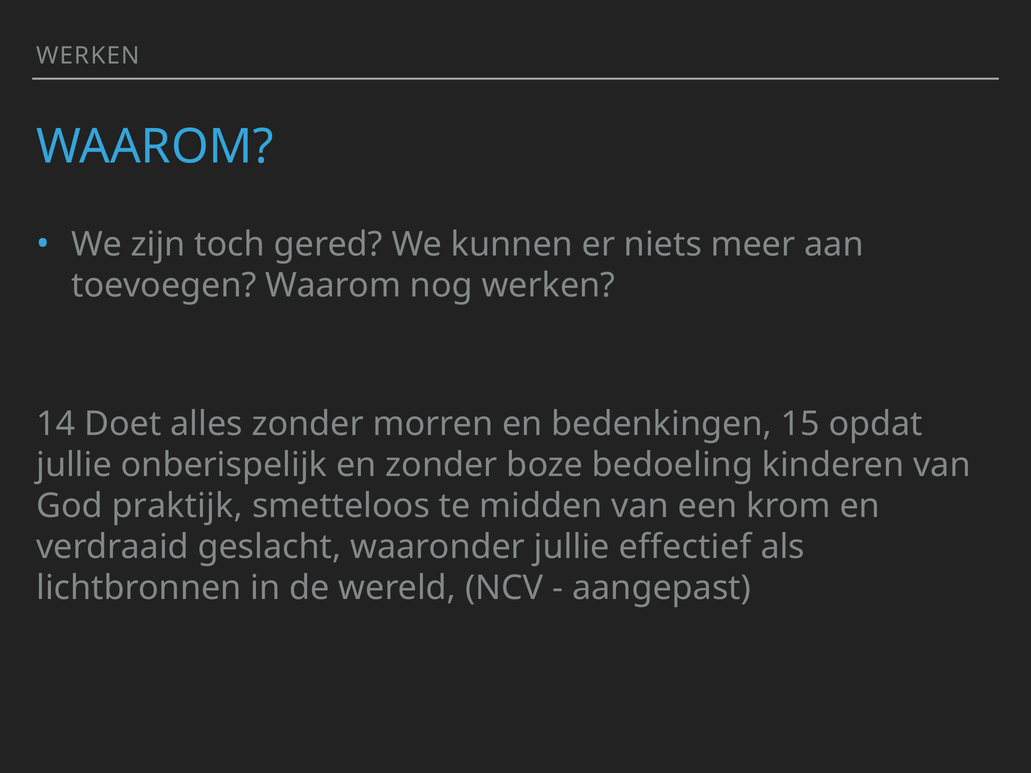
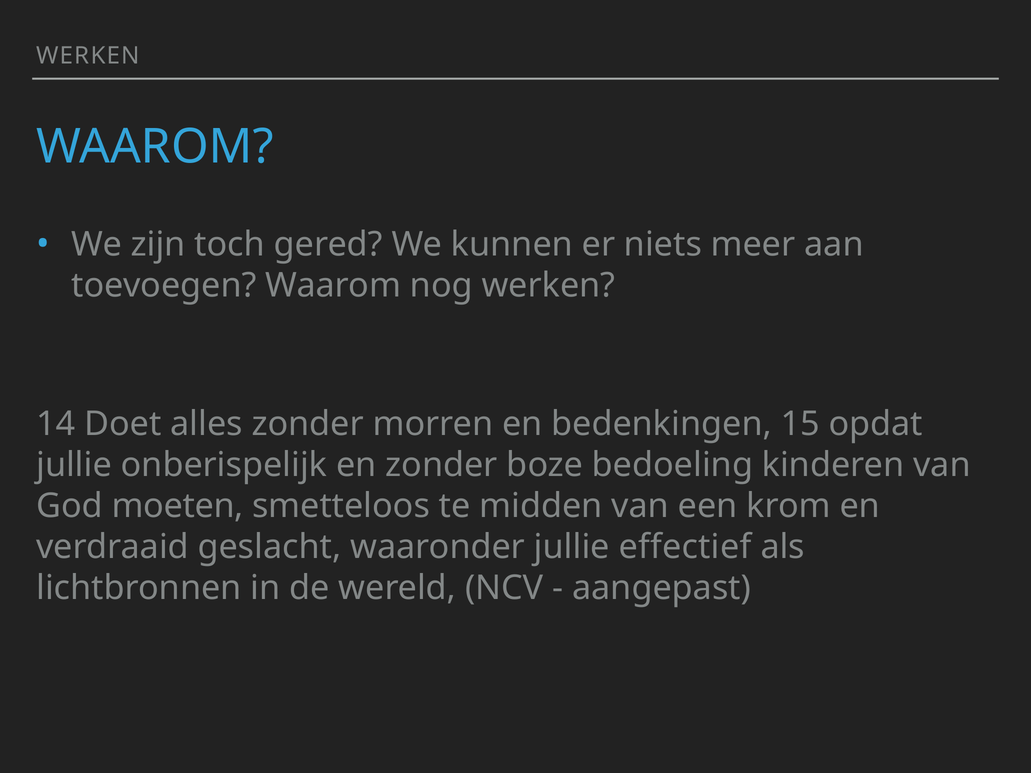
praktijk: praktijk -> moeten (178, 506)
